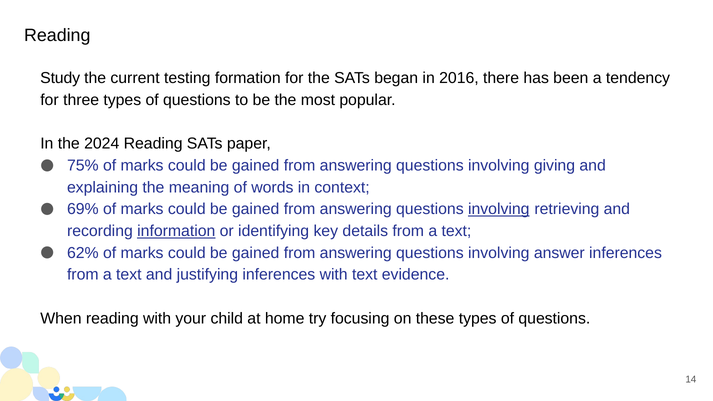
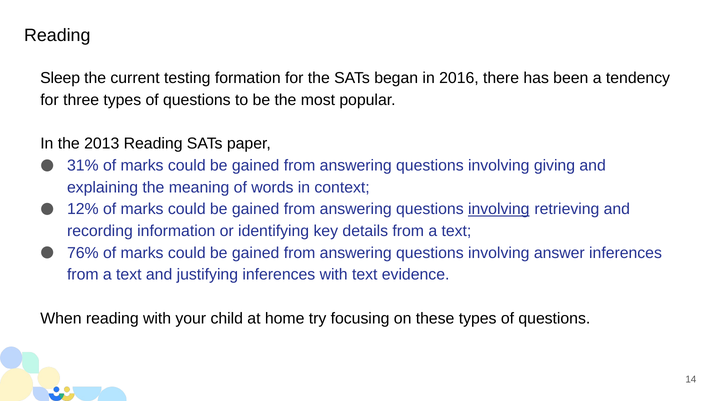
Study: Study -> Sleep (60, 78)
2024: 2024 -> 2013 (102, 144)
75%: 75% -> 31% (83, 166)
69%: 69% -> 12% (83, 209)
information underline: present -> none (176, 231)
62%: 62% -> 76% (83, 253)
